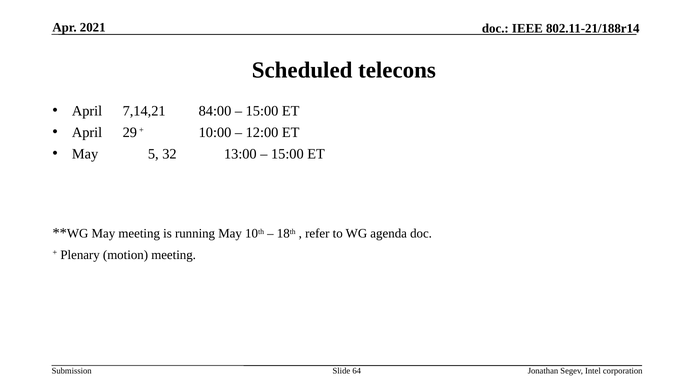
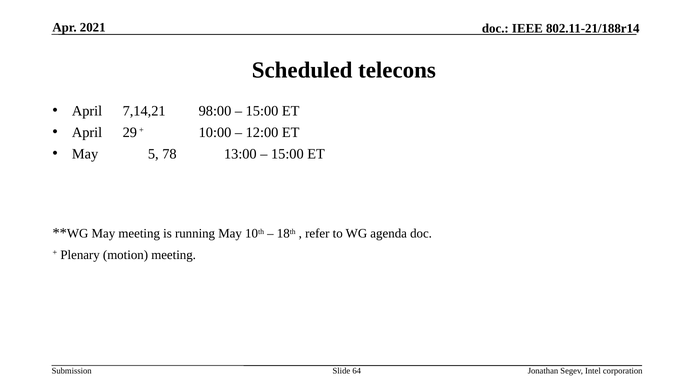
84:00: 84:00 -> 98:00 (215, 111)
32: 32 -> 78 (169, 154)
